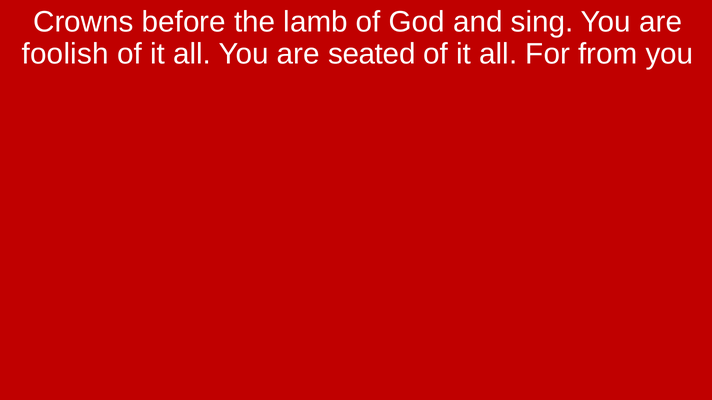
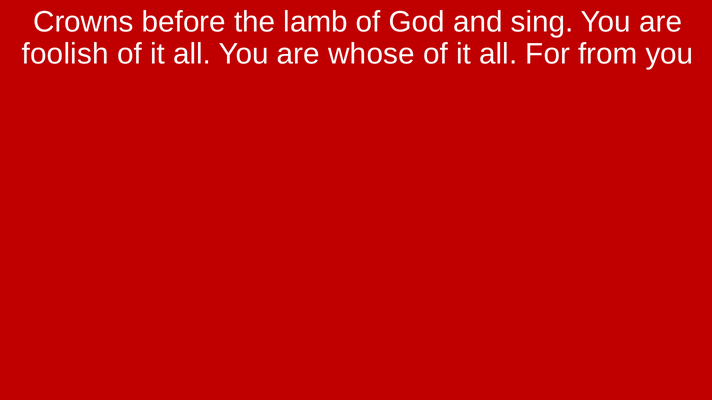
seated: seated -> whose (372, 54)
